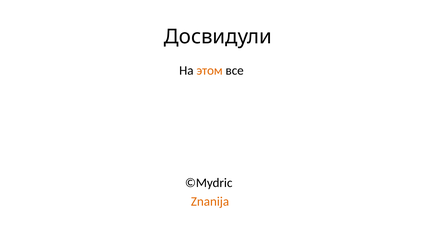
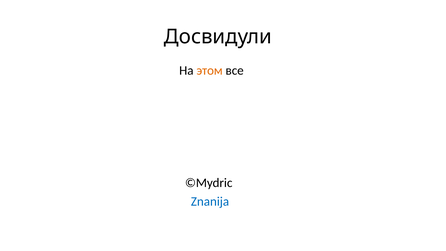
Znanija colour: orange -> blue (210, 201)
